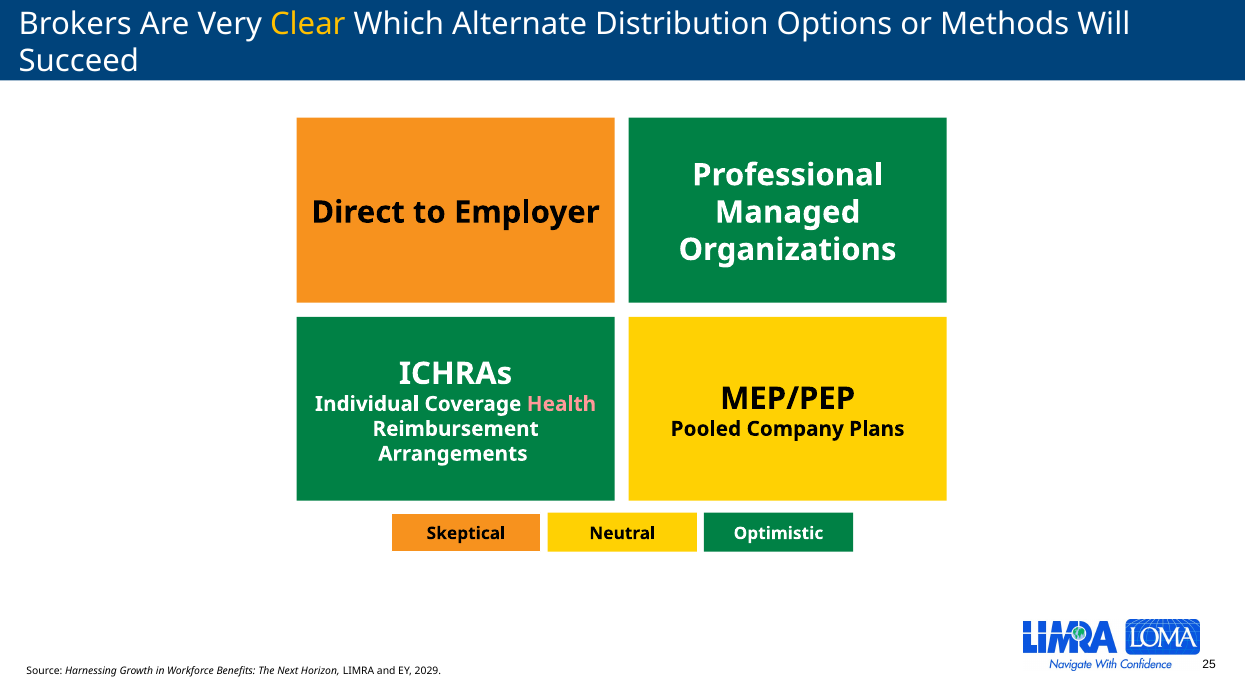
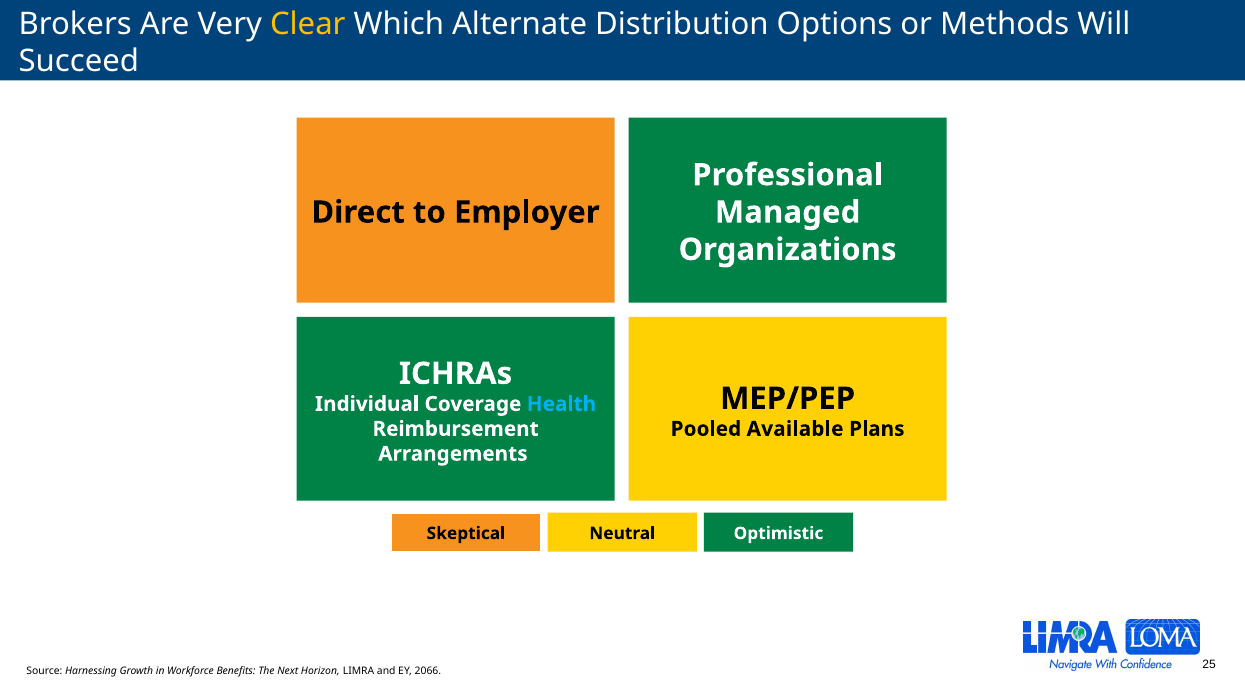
Health colour: pink -> light blue (561, 404)
Company: Company -> Available (795, 429)
2029: 2029 -> 2066 (428, 671)
